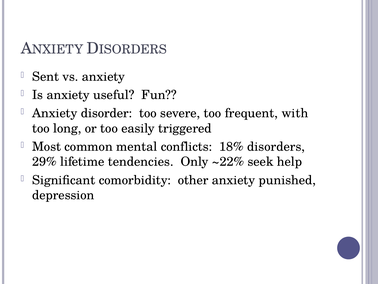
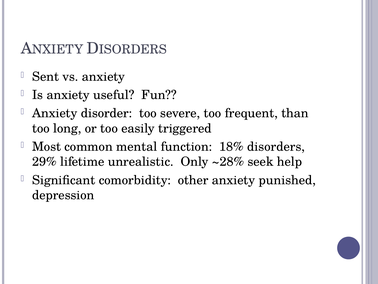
with: with -> than (295, 113)
conflicts: conflicts -> function (186, 146)
tendencies: tendencies -> unrealistic (141, 162)
~22%: ~22% -> ~28% (228, 162)
